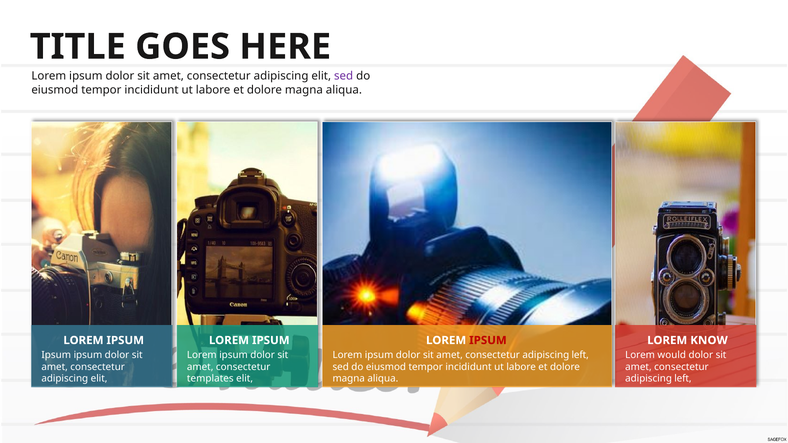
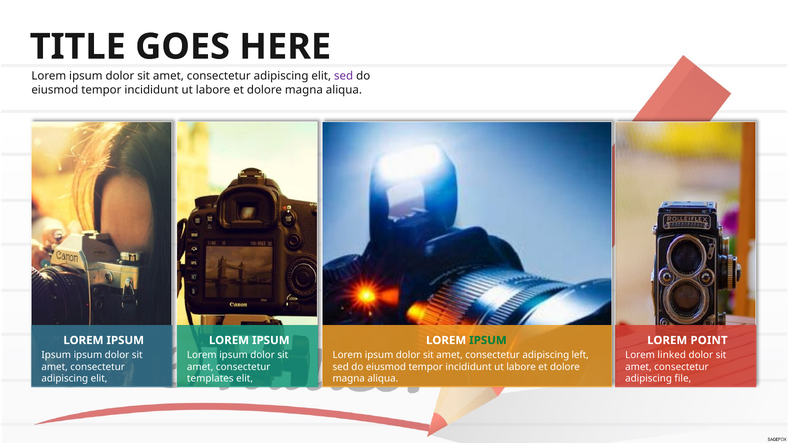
IPSUM colour: red -> green (488, 341)
KNOW: KNOW -> POINT (709, 341)
would: would -> linked (672, 355)
left: left -> file (683, 379)
